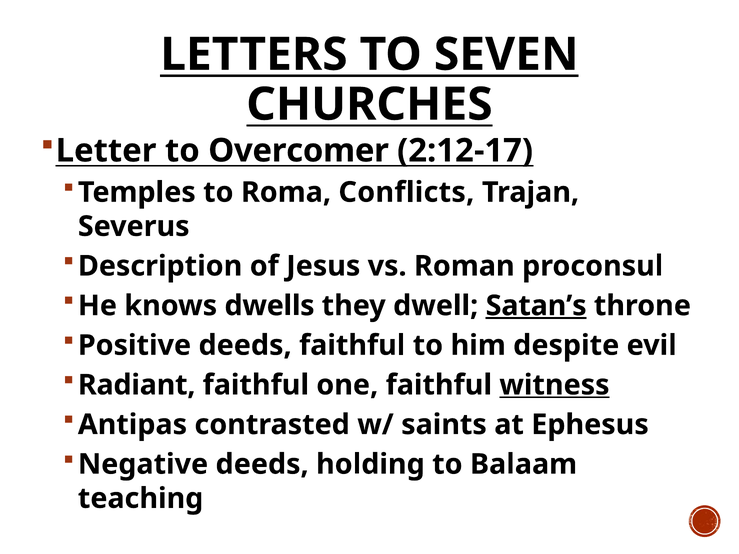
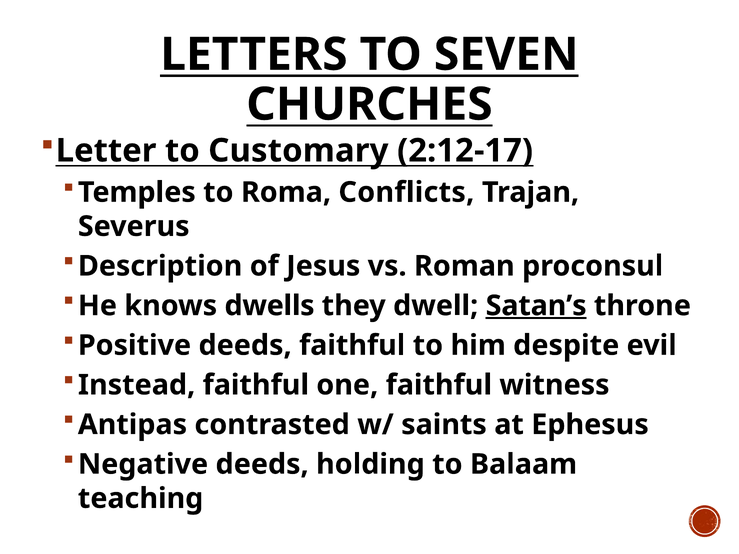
Overcomer: Overcomer -> Customary (298, 151)
Radiant: Radiant -> Instead (137, 385)
witness underline: present -> none (554, 385)
